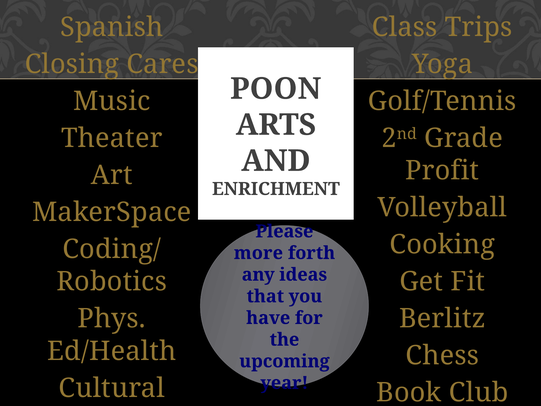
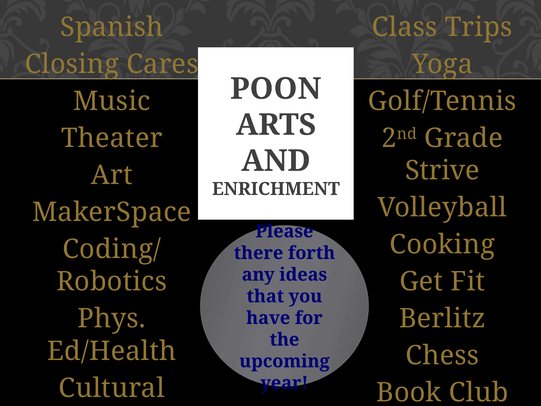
Profit: Profit -> Strive (442, 171)
more: more -> there (258, 253)
